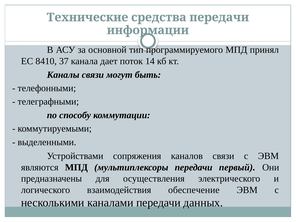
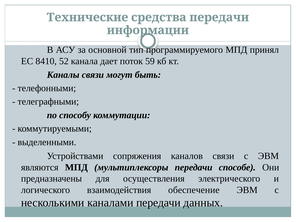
37: 37 -> 52 (64, 61)
14: 14 -> 59 (150, 61)
первый: первый -> способе (237, 167)
